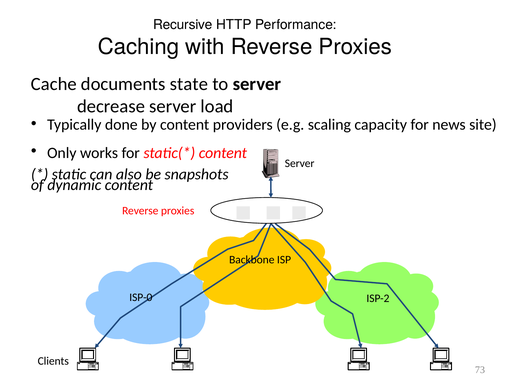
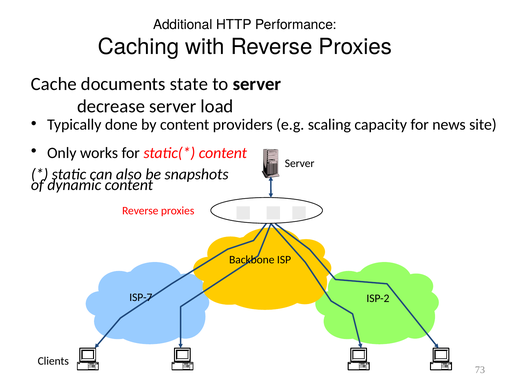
Recursive: Recursive -> Additional (183, 25)
ISP-0: ISP-0 -> ISP-7 (141, 297)
